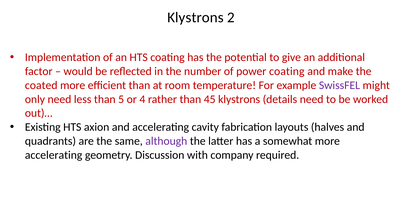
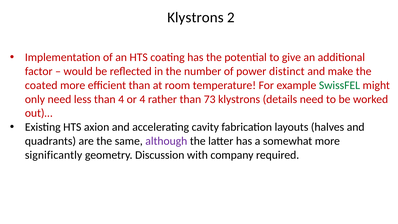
power coating: coating -> distinct (287, 71)
SwissFEL colour: purple -> green (339, 85)
than 5: 5 -> 4 (121, 99)
45: 45 -> 73 (210, 99)
accelerating: accelerating -> significantly (54, 155)
